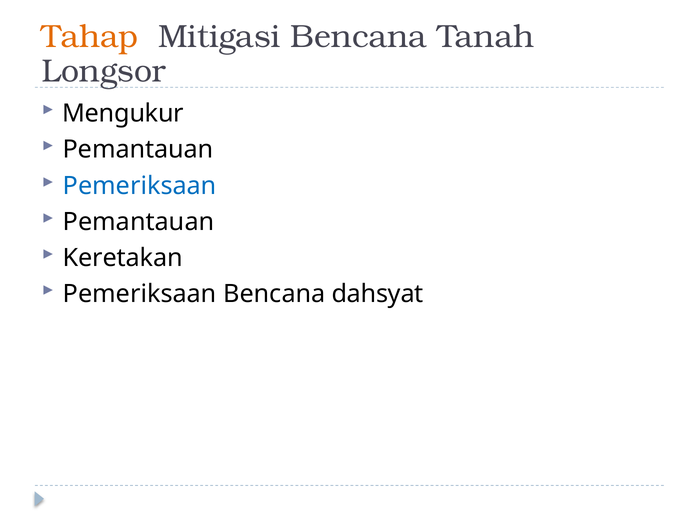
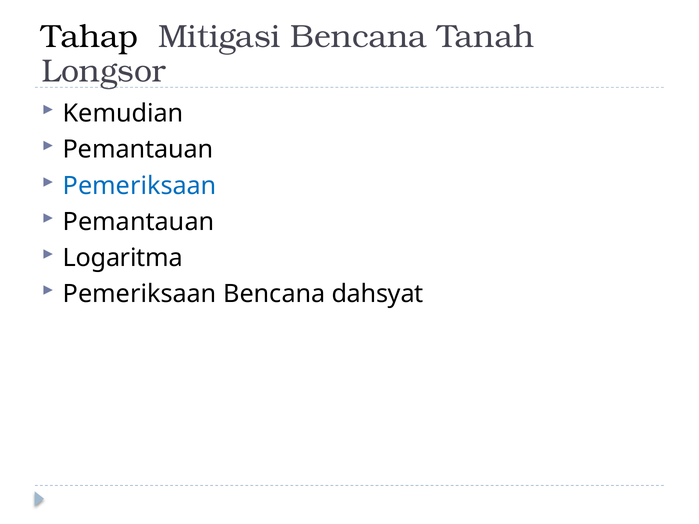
Tahap colour: orange -> black (90, 37)
Mengukur: Mengukur -> Kemudian (123, 114)
Keretakan: Keretakan -> Logaritma (123, 258)
